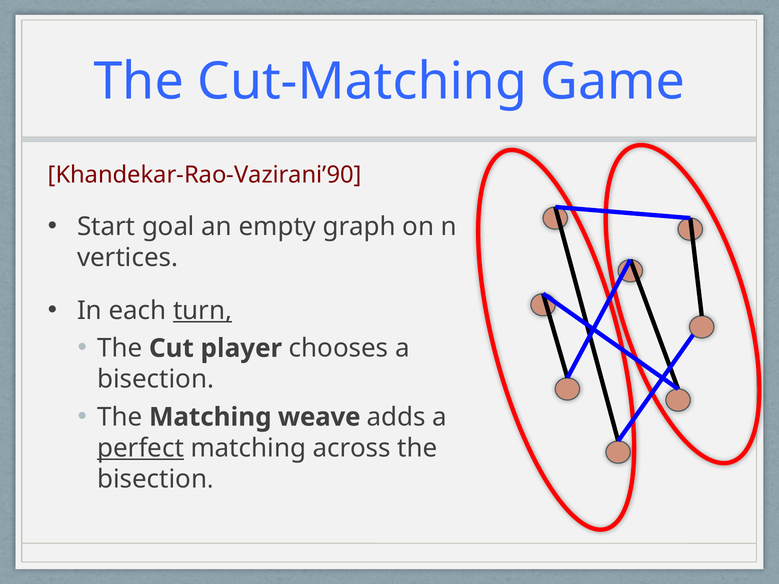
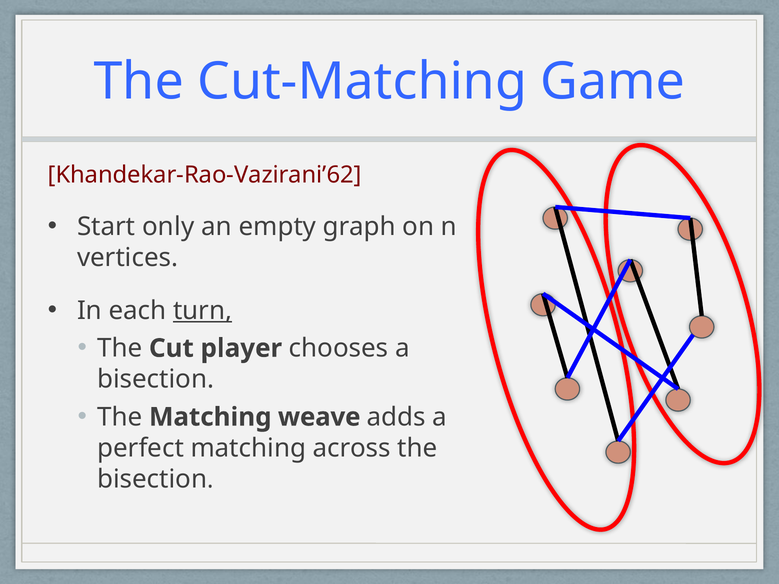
Khandekar-Rao-Vazirani’90: Khandekar-Rao-Vazirani’90 -> Khandekar-Rao-Vazirani’62 (205, 175)
goal: goal -> only (168, 227)
perfect underline: present -> none (141, 448)
